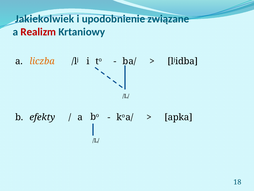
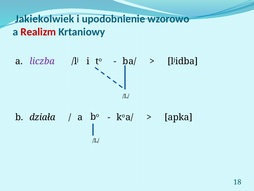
związane: związane -> wzorowo (168, 19)
liczba colour: orange -> purple (42, 61)
efekty: efekty -> działa (42, 117)
